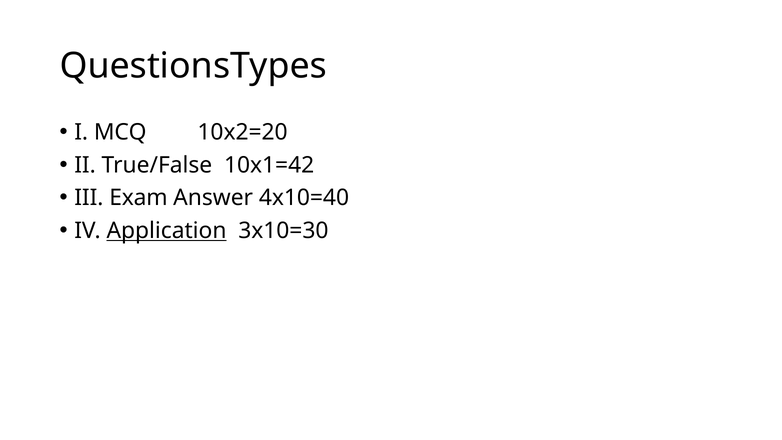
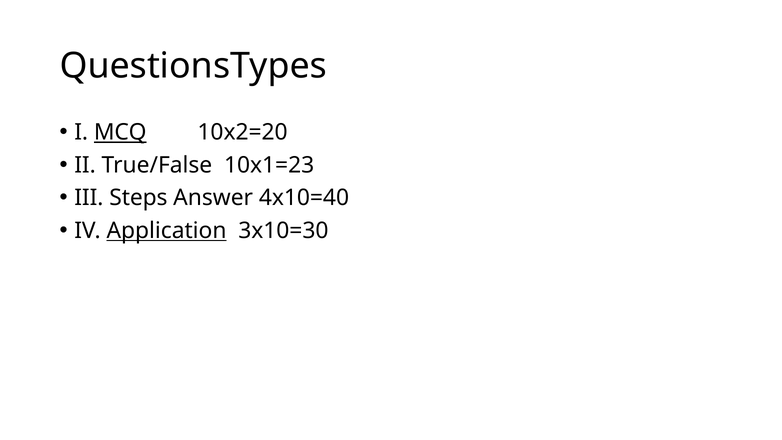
MCQ underline: none -> present (120, 132)
10x1=42: 10x1=42 -> 10x1=23 (269, 165)
Exam: Exam -> Steps (138, 198)
